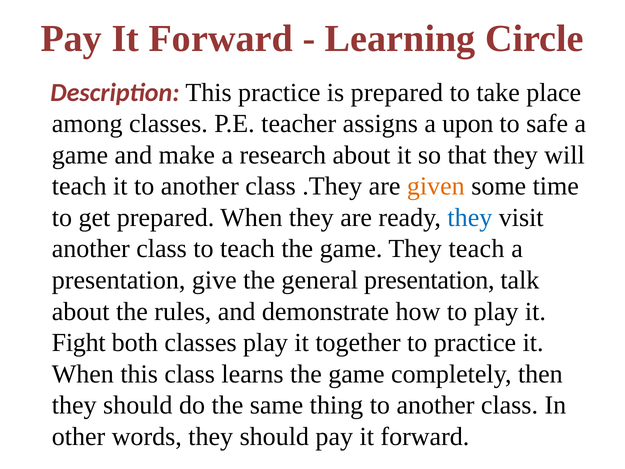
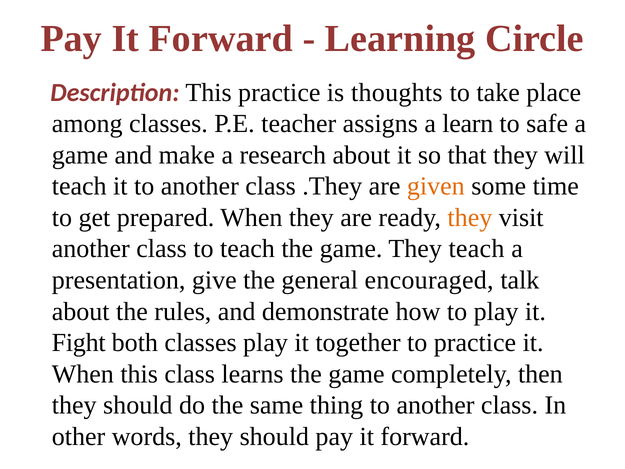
is prepared: prepared -> thoughts (397, 93)
upon: upon -> learn (468, 124)
they colour: blue -> orange (470, 218)
general presentation: presentation -> encouraged (429, 280)
